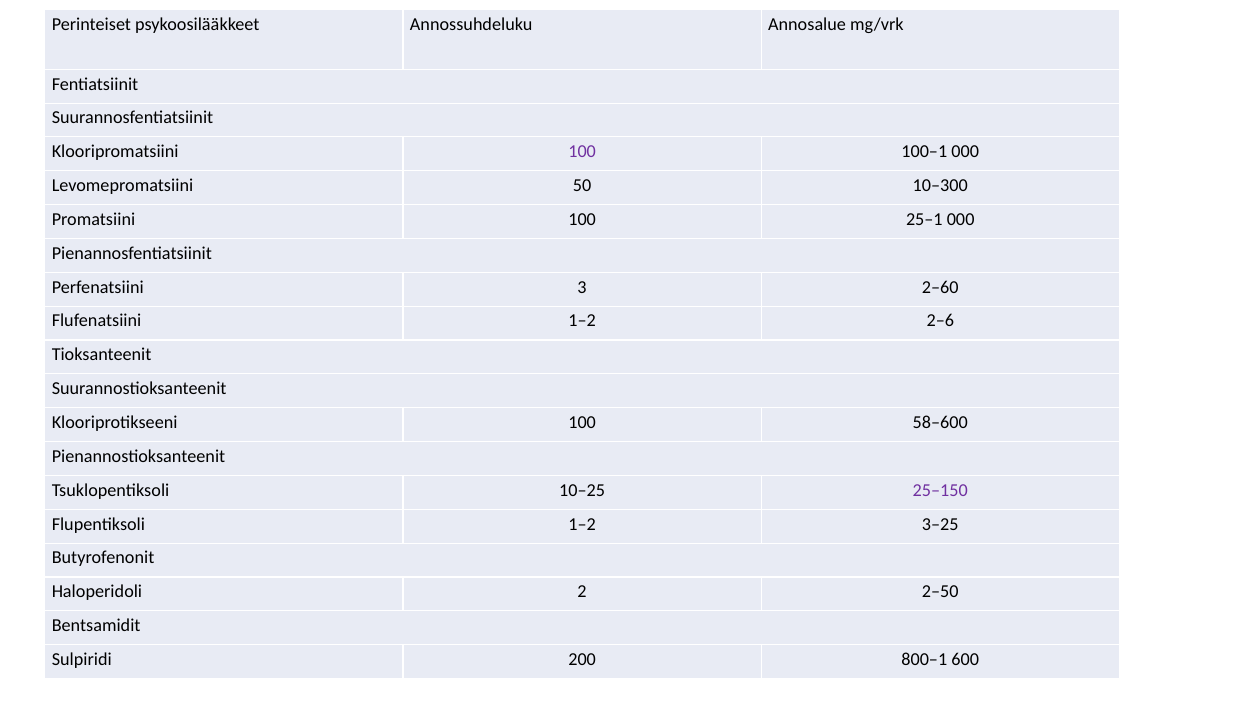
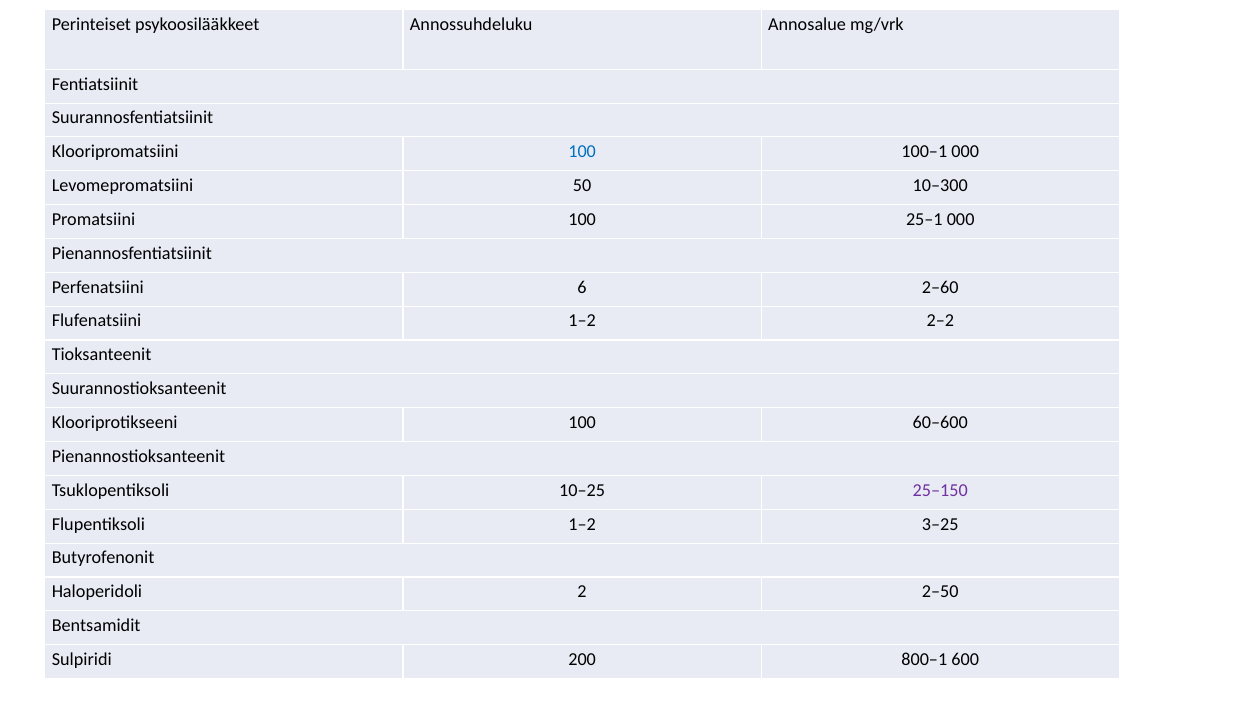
100 colour: purple -> blue (582, 152)
3: 3 -> 6 (582, 287)
2–6: 2–6 -> 2–2 (940, 321)
58–600: 58–600 -> 60–600 (940, 422)
